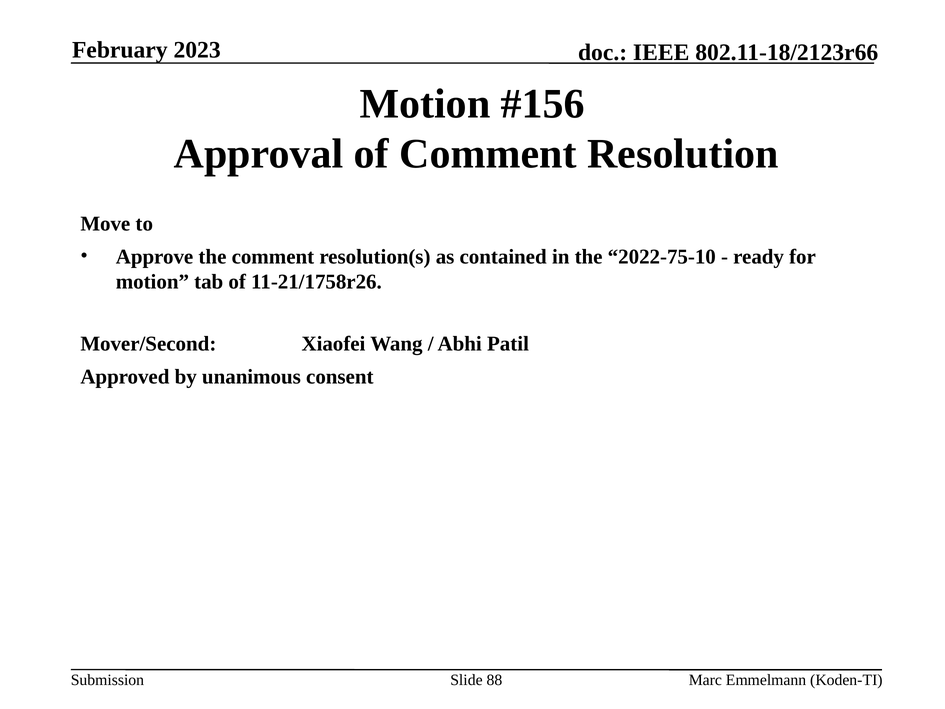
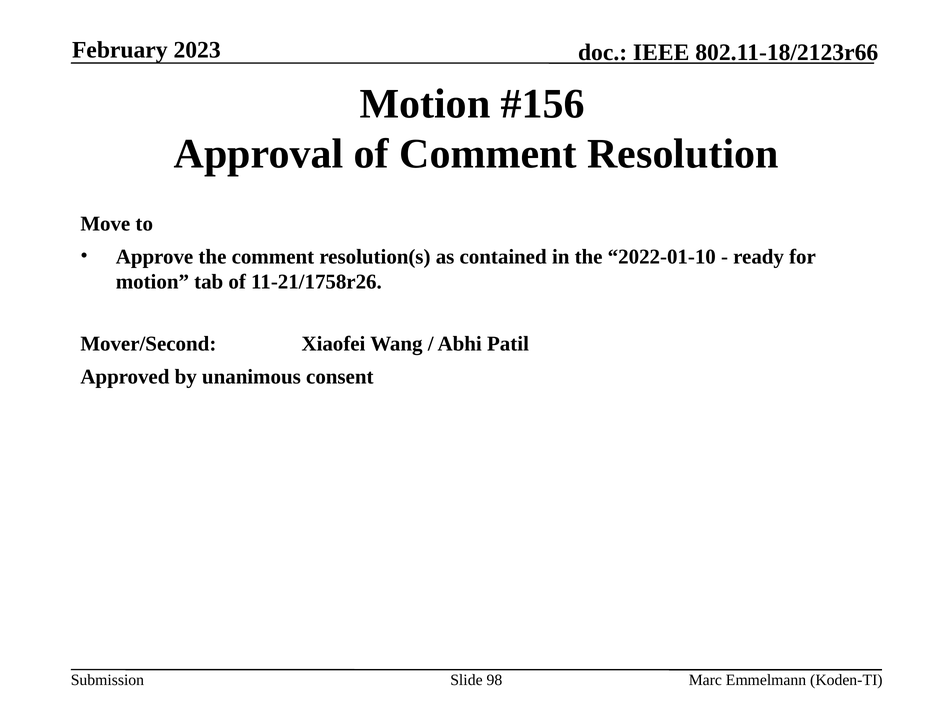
2022-75-10: 2022-75-10 -> 2022-01-10 (662, 257)
88: 88 -> 98 (494, 680)
